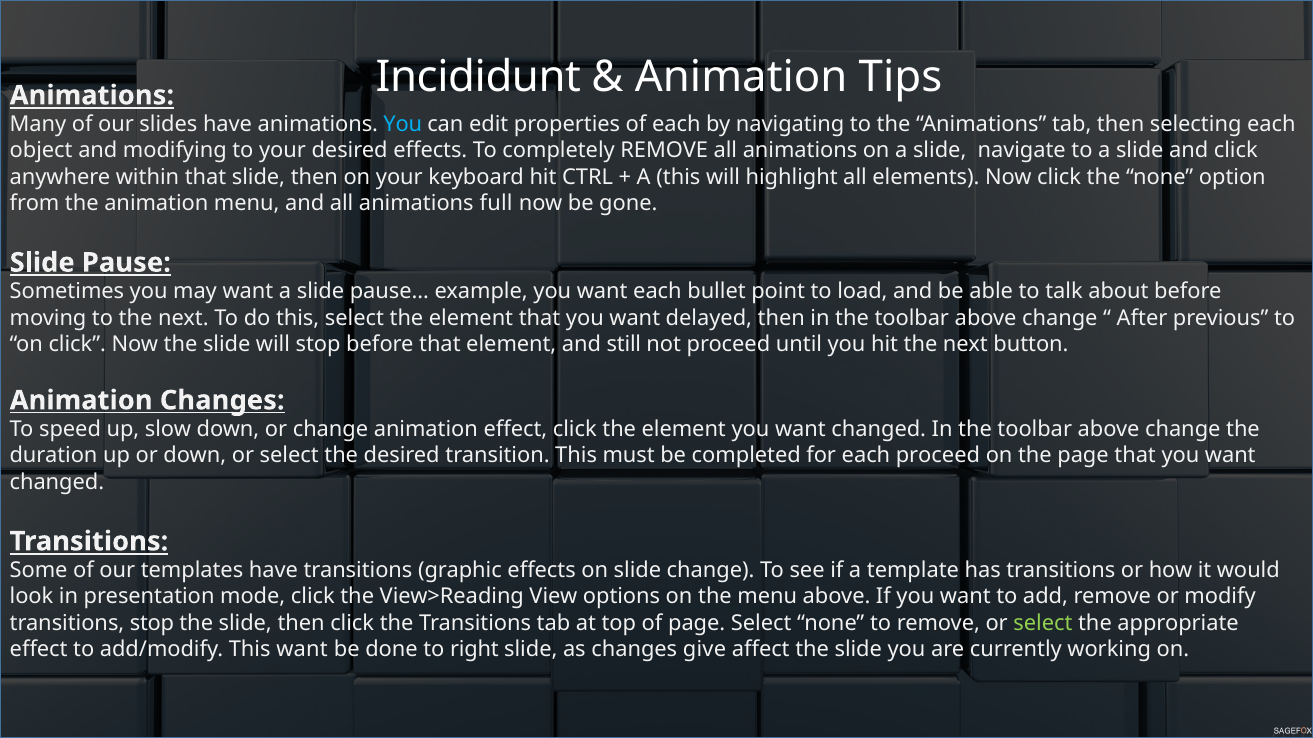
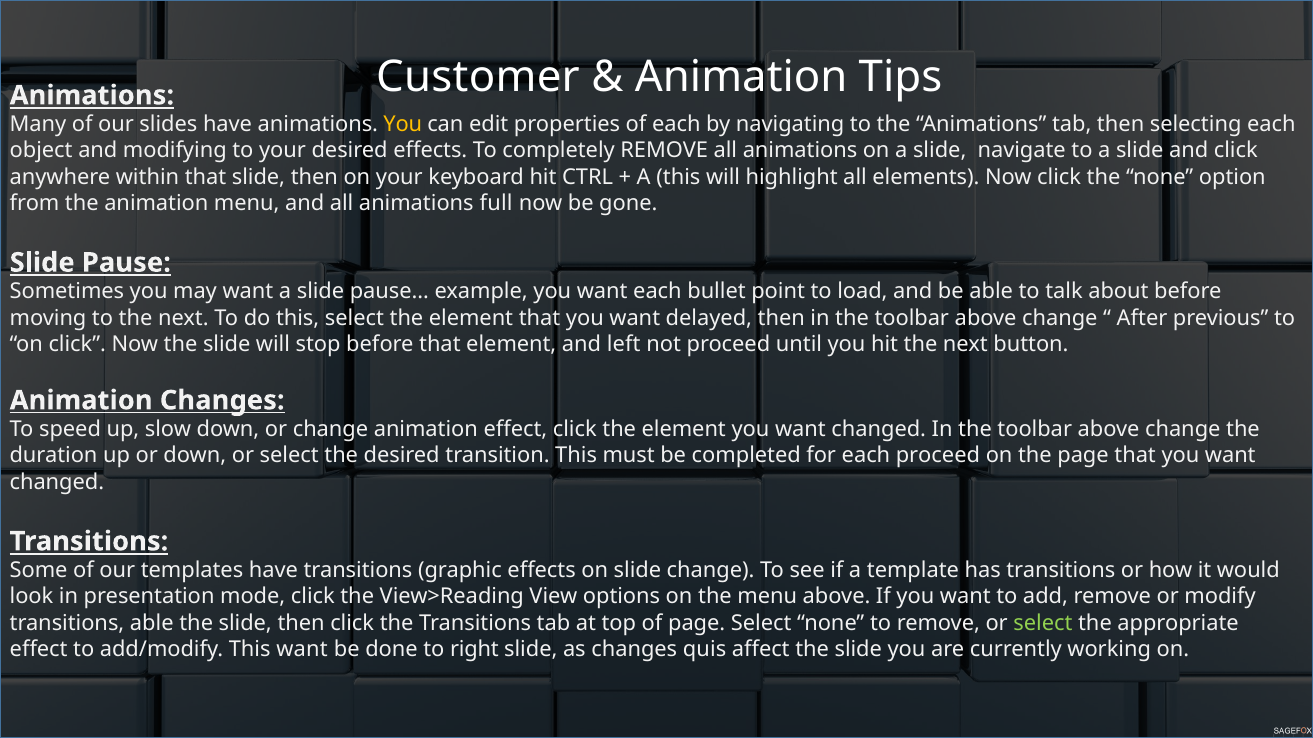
Incididunt: Incididunt -> Customer (478, 77)
You colour: light blue -> yellow (403, 125)
still: still -> left (624, 344)
transitions stop: stop -> able (152, 623)
give: give -> quis (705, 650)
